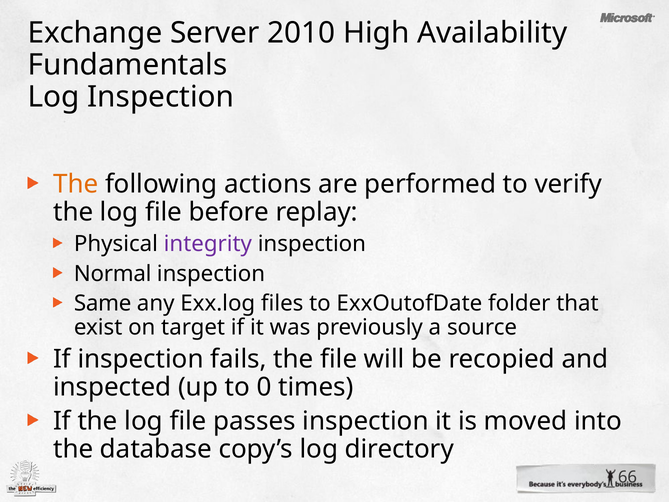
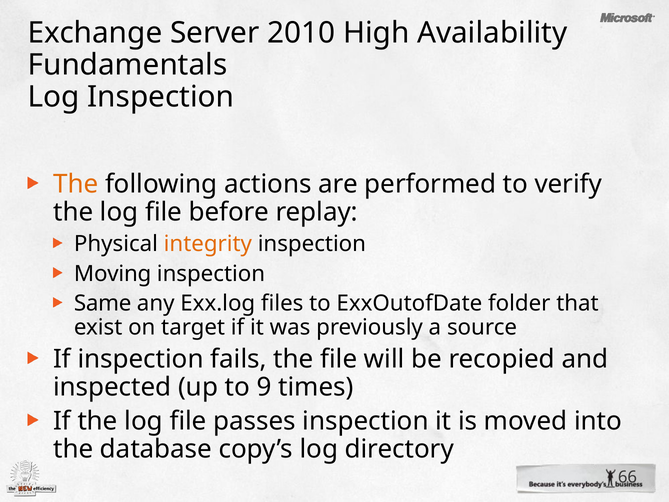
integrity colour: purple -> orange (208, 244)
Normal: Normal -> Moving (113, 274)
0: 0 -> 9 (264, 387)
